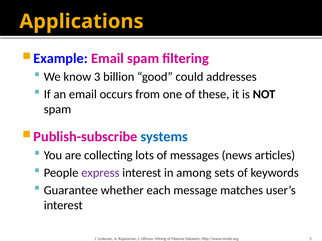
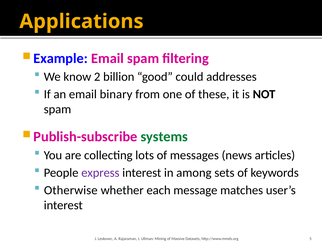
3: 3 -> 2 (97, 77)
occurs: occurs -> binary (116, 94)
systems colour: blue -> green (164, 137)
Guarantee: Guarantee -> Otherwise (71, 191)
